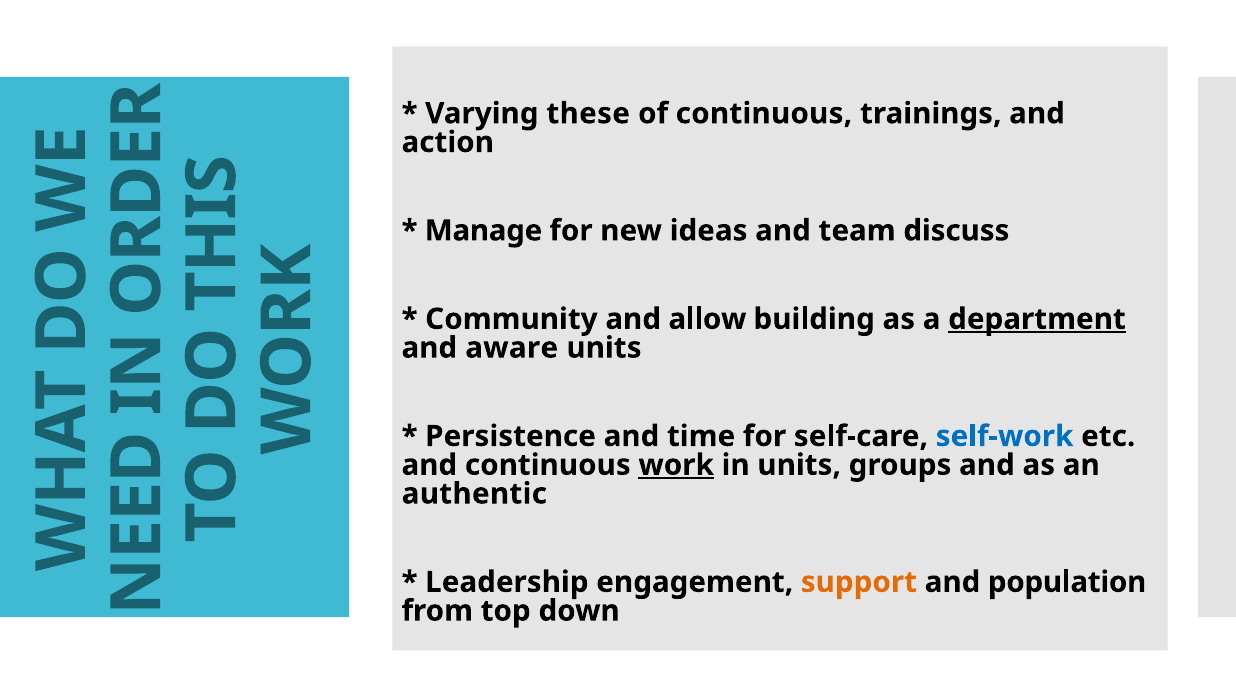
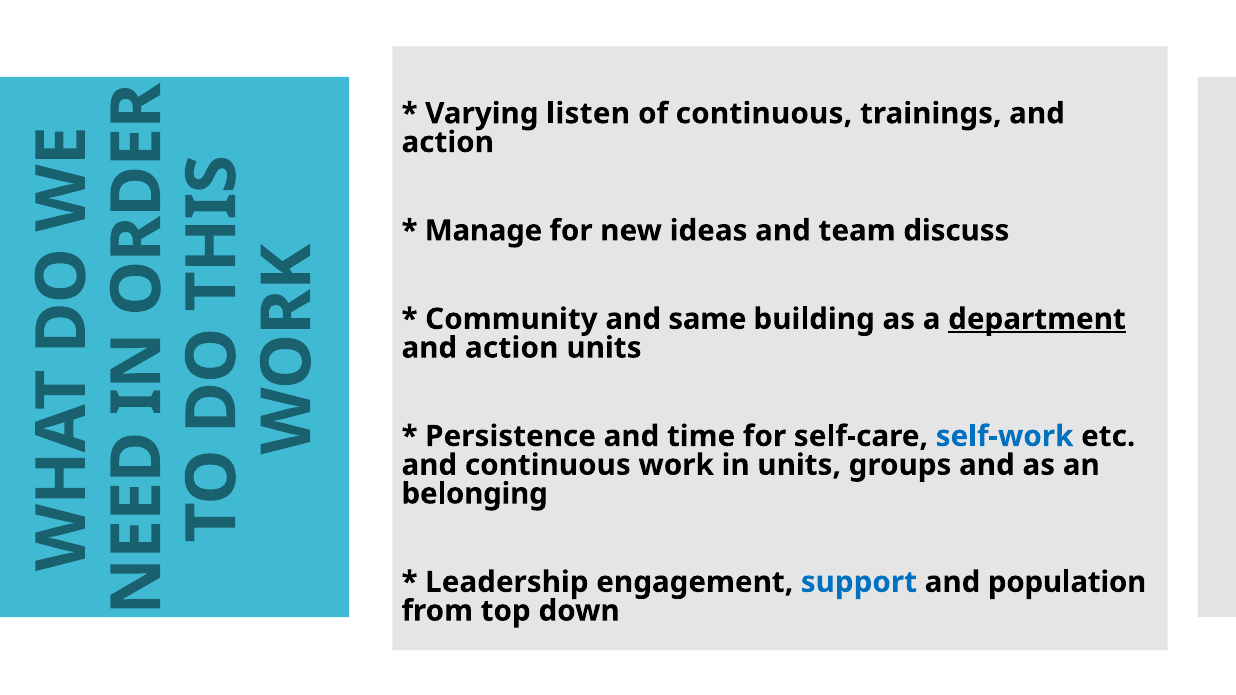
these: these -> listen (588, 114)
allow: allow -> same (707, 319)
aware: aware -> action (512, 348)
work underline: present -> none (676, 465)
authentic: authentic -> belonging (475, 494)
support colour: orange -> blue (859, 582)
